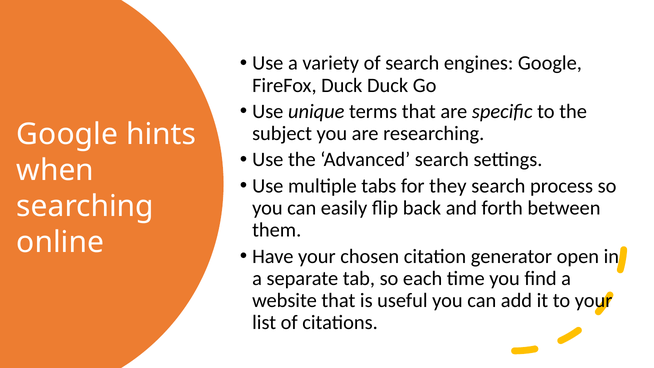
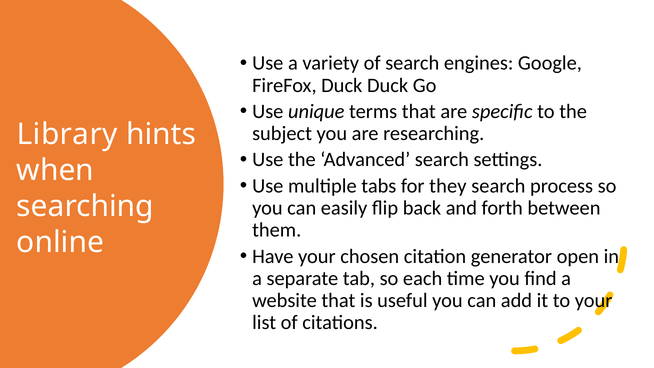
Google: Google -> Library (67, 134)
